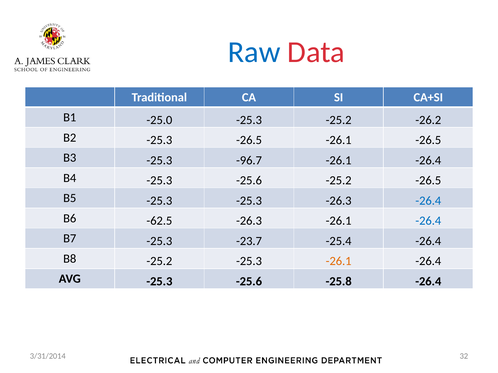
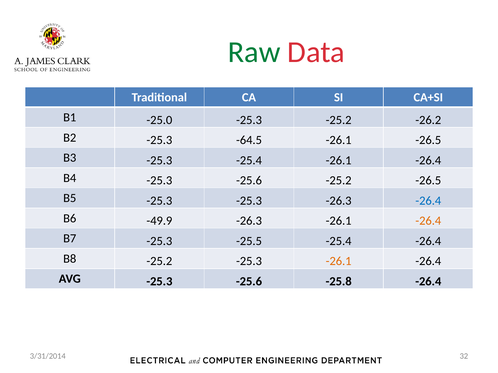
Raw colour: blue -> green (254, 52)
-25.3 -26.5: -26.5 -> -64.5 (249, 140)
-25.3 -96.7: -96.7 -> -25.4 (249, 160)
-62.5: -62.5 -> -49.9 (159, 221)
-26.4 colour: blue -> orange (428, 221)
-23.7: -23.7 -> -25.5 (249, 241)
